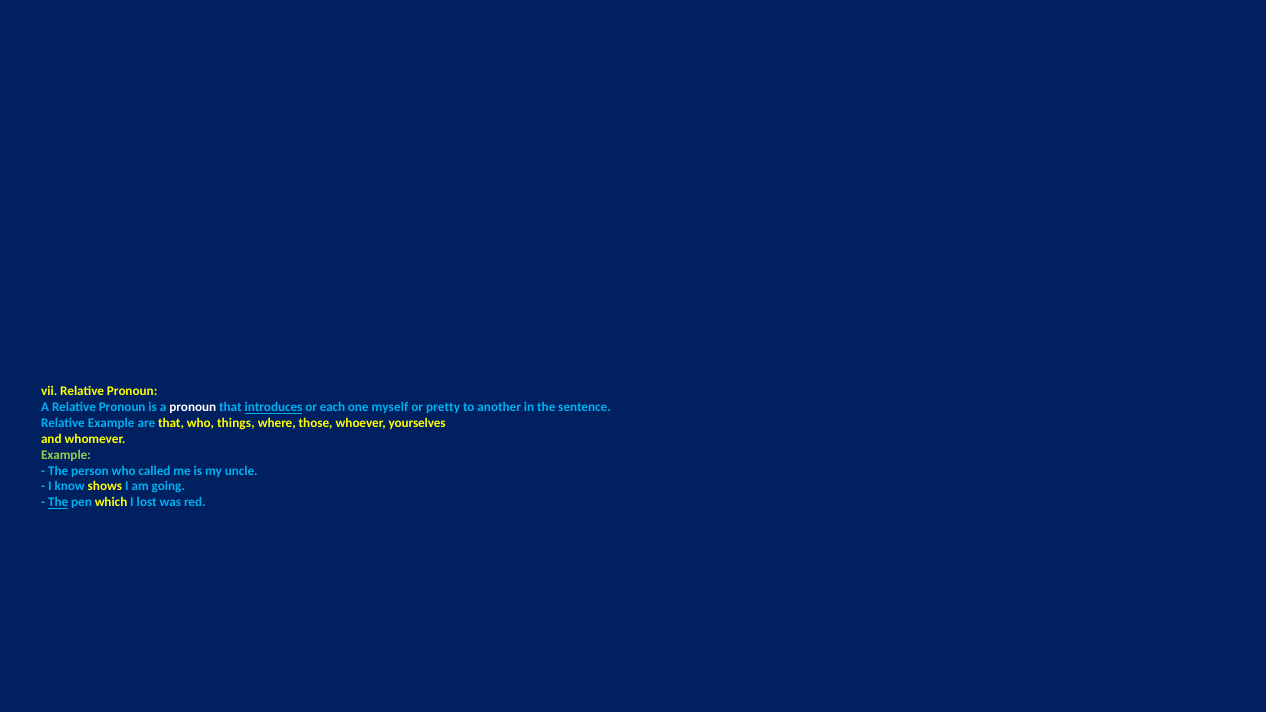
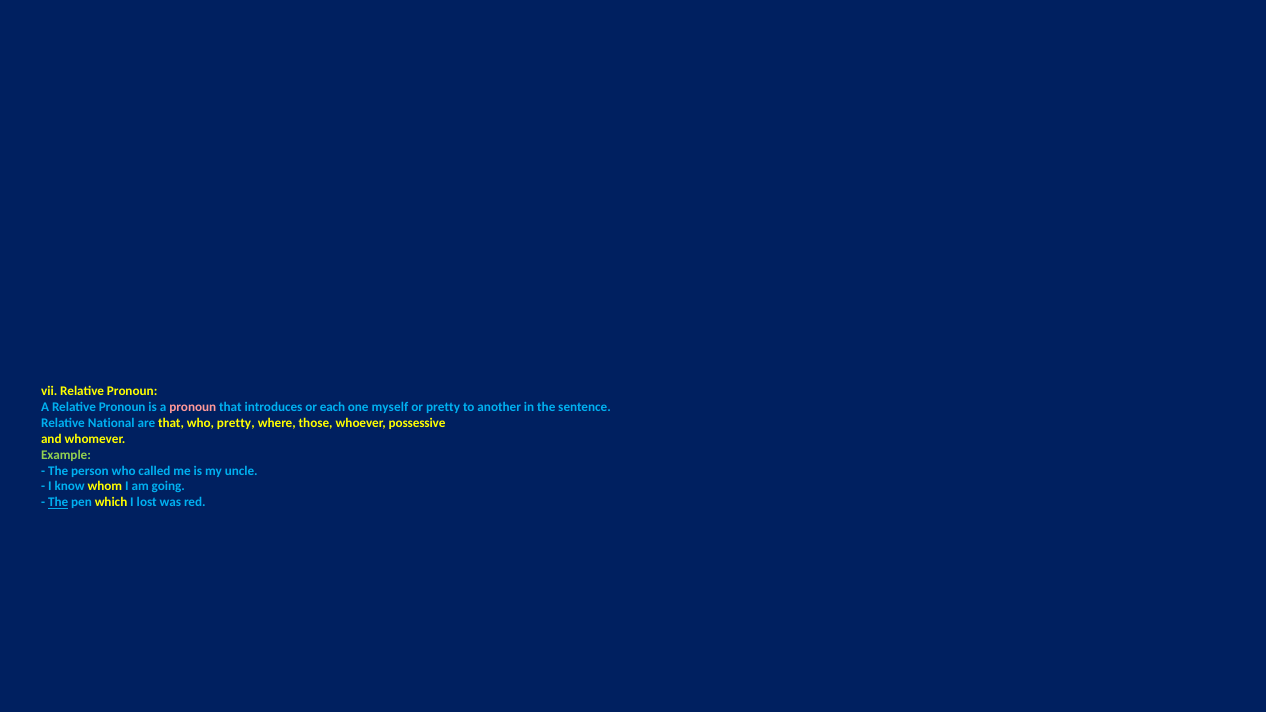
pronoun colour: white -> pink (193, 407)
introduces underline: present -> none (273, 407)
Relative Example: Example -> National (111, 423)
who things: things -> pretty (236, 423)
yourselves: yourselves -> possessive (417, 423)
shows: shows -> whom (105, 487)
